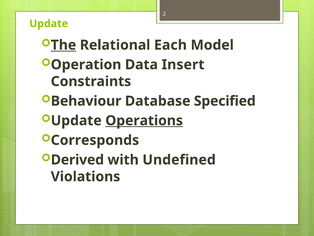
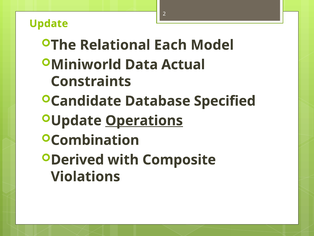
The underline: present -> none (63, 45)
Operation: Operation -> Miniworld (86, 65)
Insert: Insert -> Actual (183, 65)
Behaviour: Behaviour -> Candidate (86, 101)
Corresponds: Corresponds -> Combination (95, 140)
Undefined: Undefined -> Composite (179, 160)
